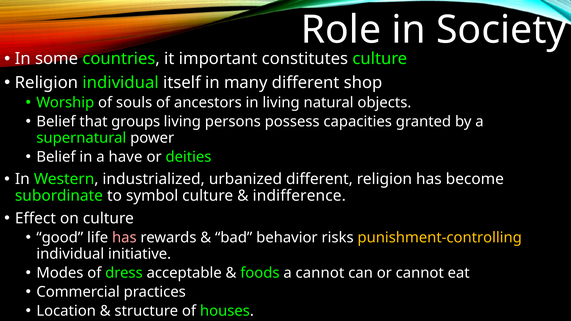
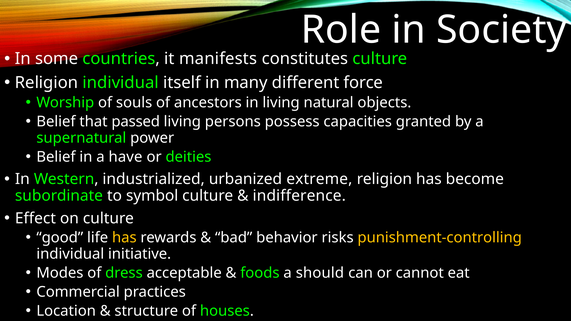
important: important -> manifests (218, 59)
shop: shop -> force (363, 83)
groups: groups -> passed (136, 122)
urbanized different: different -> extreme (319, 179)
has colour: pink -> yellow (124, 238)
a cannot: cannot -> should (320, 273)
